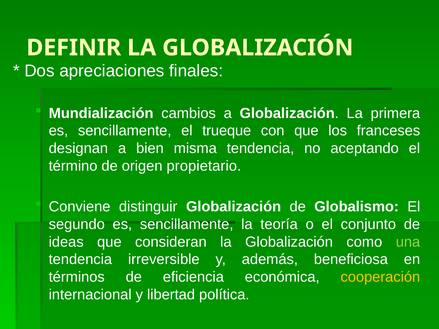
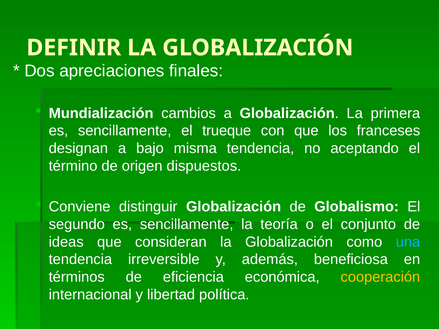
bien: bien -> bajo (150, 148)
propietario: propietario -> dispuestos (204, 166)
una colour: light green -> light blue (408, 242)
